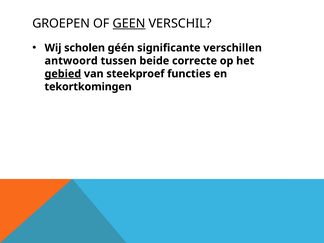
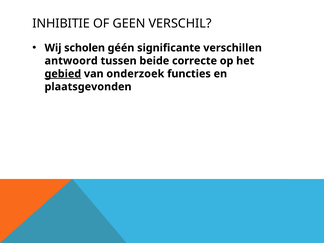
GROEPEN: GROEPEN -> INHIBITIE (61, 24)
GEEN underline: present -> none (129, 24)
steekproef: steekproef -> onderzoek (135, 74)
tekortkomingen: tekortkomingen -> plaatsgevonden (88, 87)
